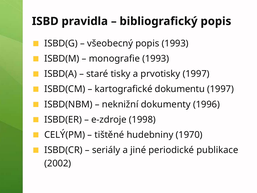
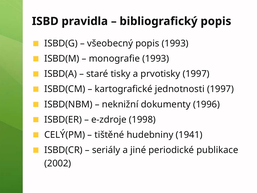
dokumentu: dokumentu -> jednotnosti (180, 89)
1970: 1970 -> 1941 (189, 135)
